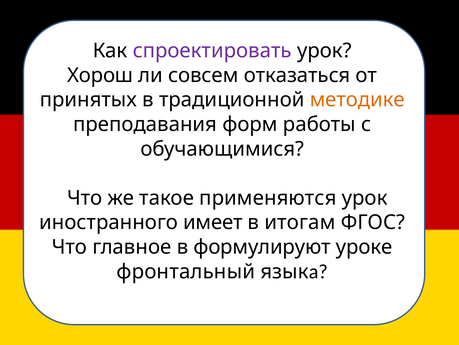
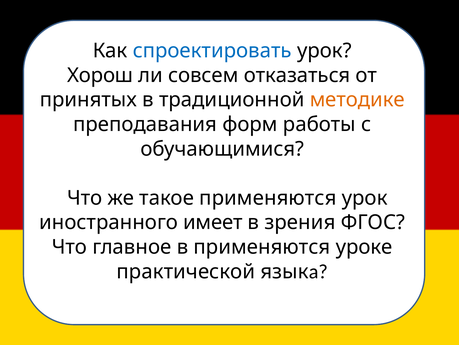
спроектировать colour: purple -> blue (212, 51)
итогам: итогам -> зрения (300, 222)
в формулируют: формулируют -> применяются (262, 247)
фронтальный: фронтальный -> практической (186, 271)
